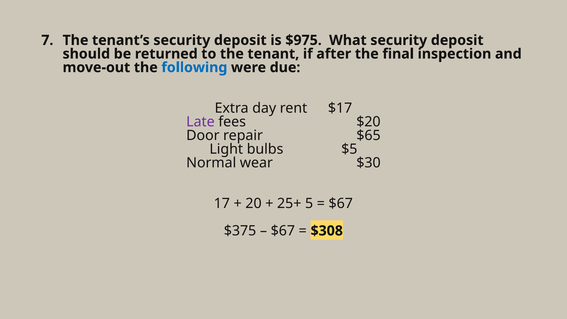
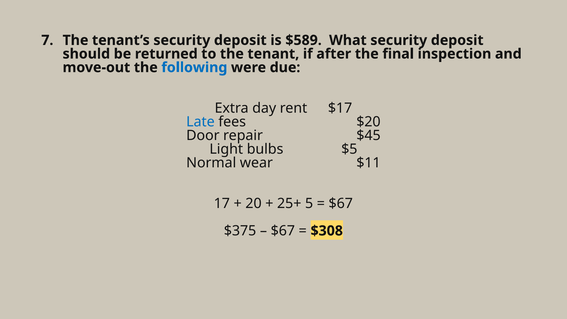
$975: $975 -> $589 (304, 40)
Late colour: purple -> blue (200, 122)
$65: $65 -> $45 (368, 136)
$30: $30 -> $11 (368, 163)
